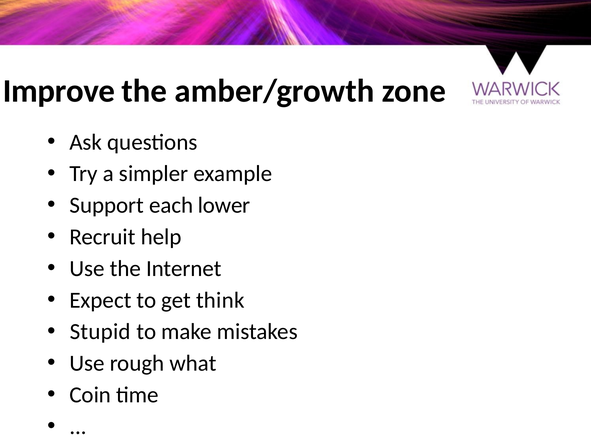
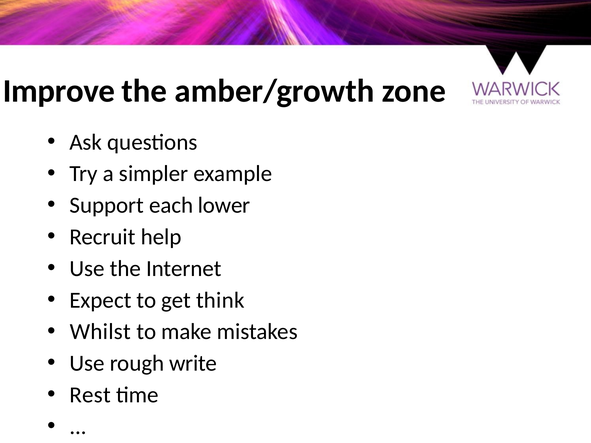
Stupid: Stupid -> Whilst (100, 332)
what: what -> write (193, 364)
Coin: Coin -> Rest (90, 395)
